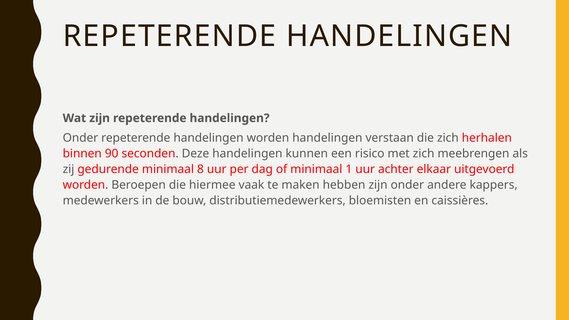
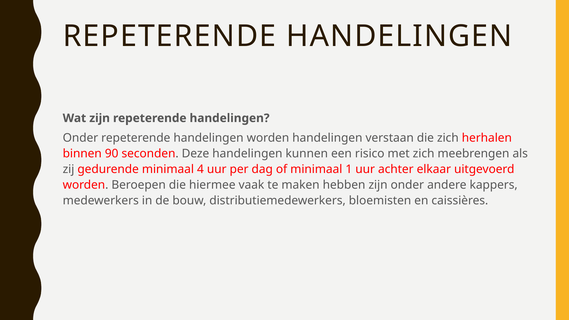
8: 8 -> 4 (200, 169)
